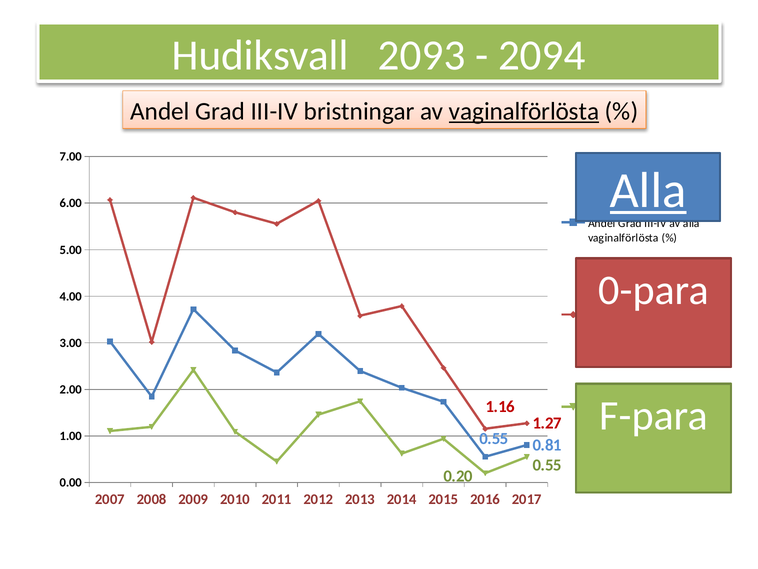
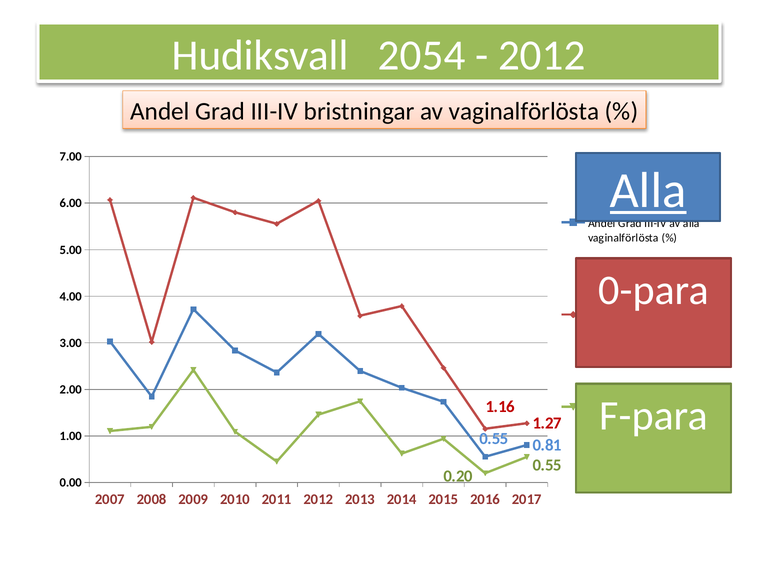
2093: 2093 -> 2054 (422, 55)
2094: 2094 -> 2012 (542, 55)
vaginalförlösta underline: present -> none (524, 111)
